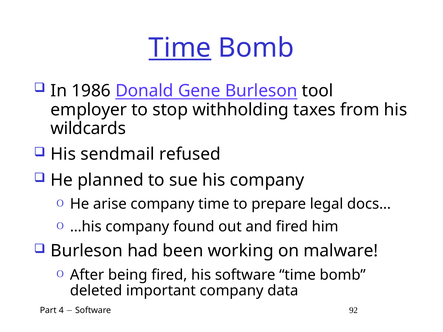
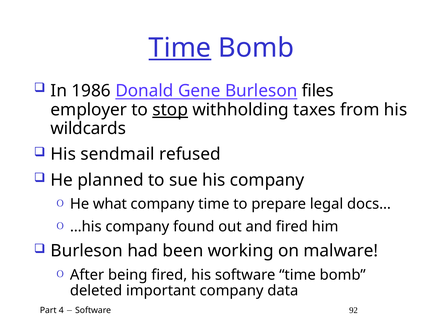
tool: tool -> files (318, 91)
stop underline: none -> present (170, 110)
arise: arise -> what (110, 204)
